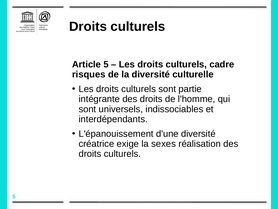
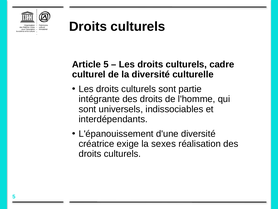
risques: risques -> culturel (89, 74)
